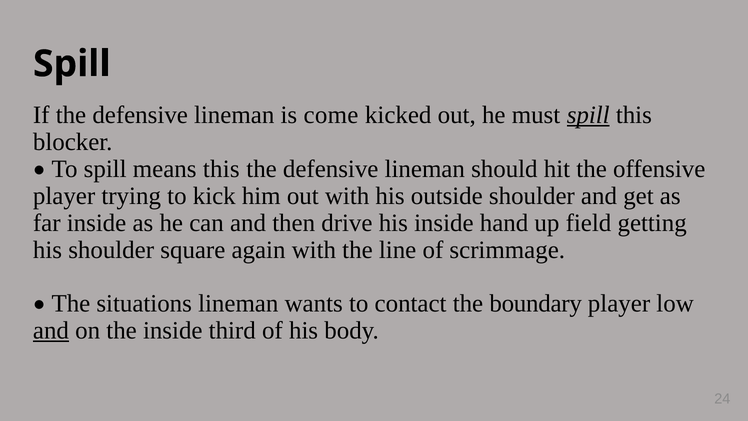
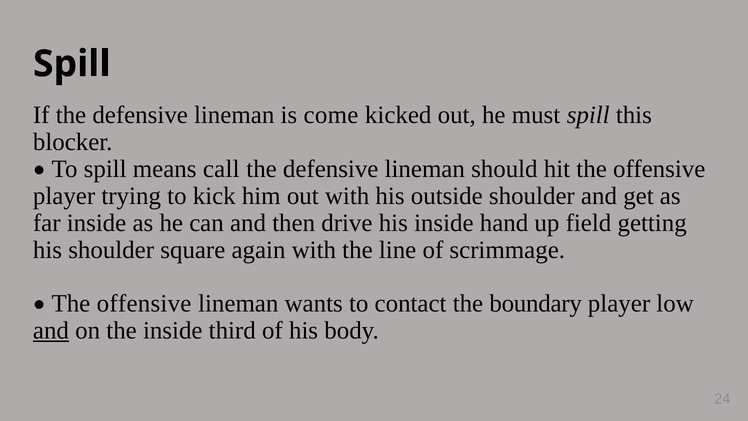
spill underline: present -> none (588, 115)
means this: this -> call (221, 169)
situations: situations -> offensive (144, 303)
